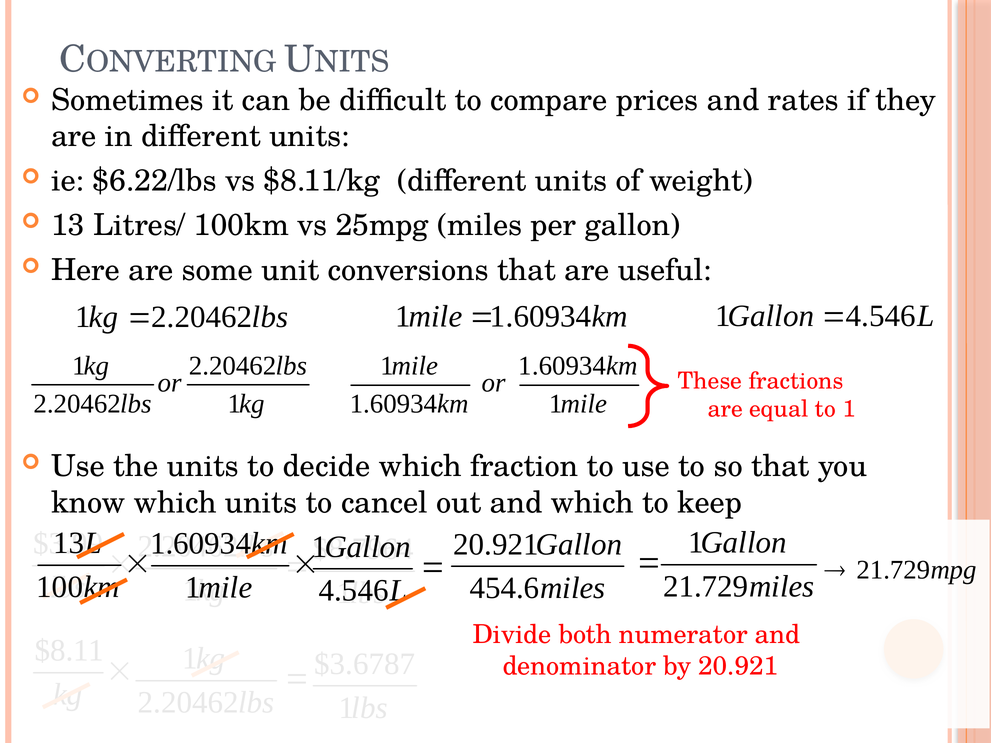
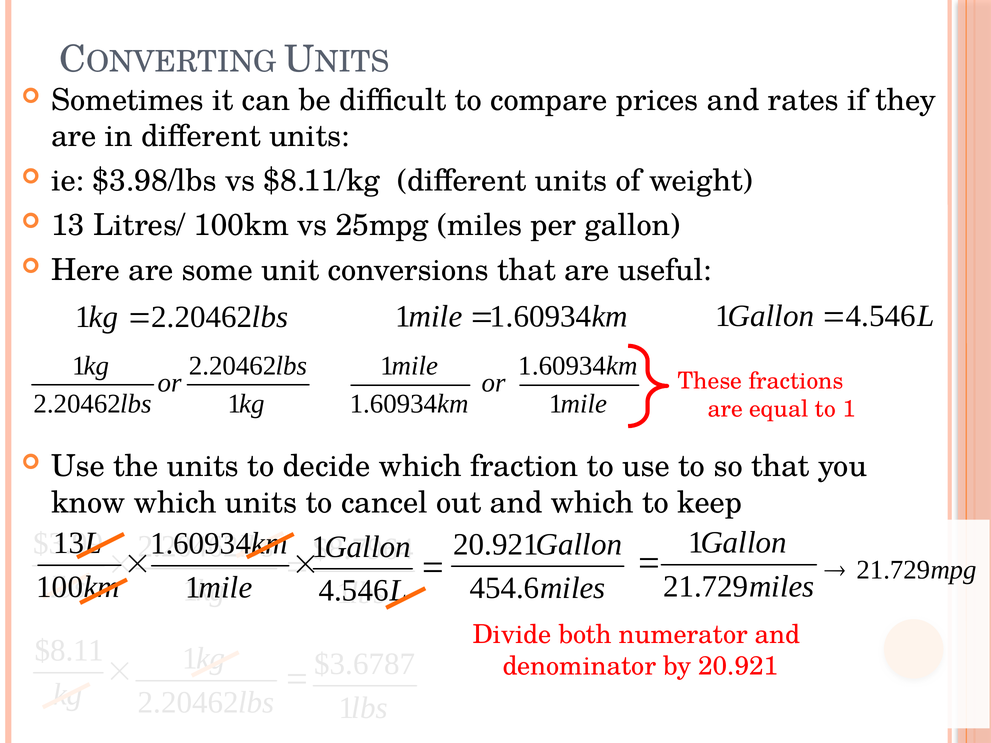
$6.22/lbs: $6.22/lbs -> $3.98/lbs (155, 181)
